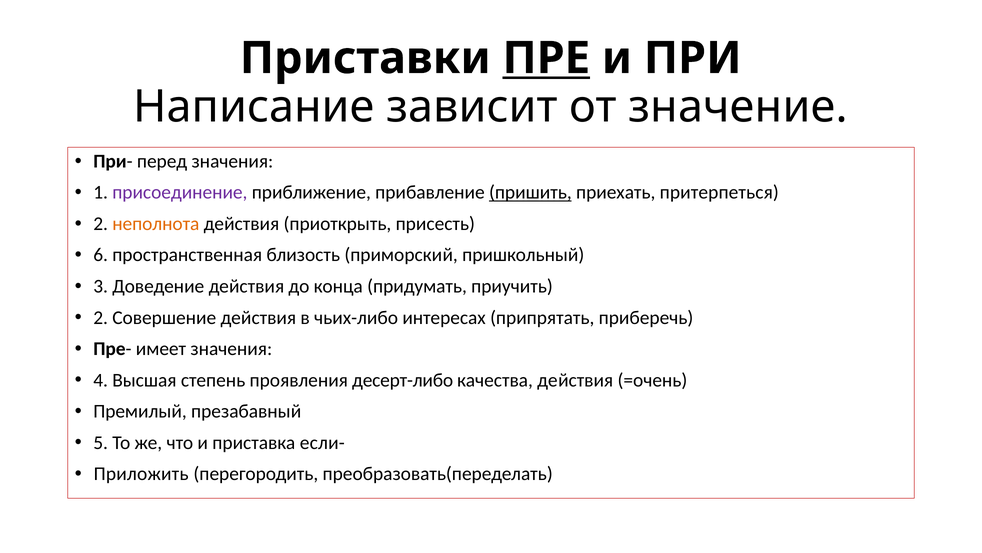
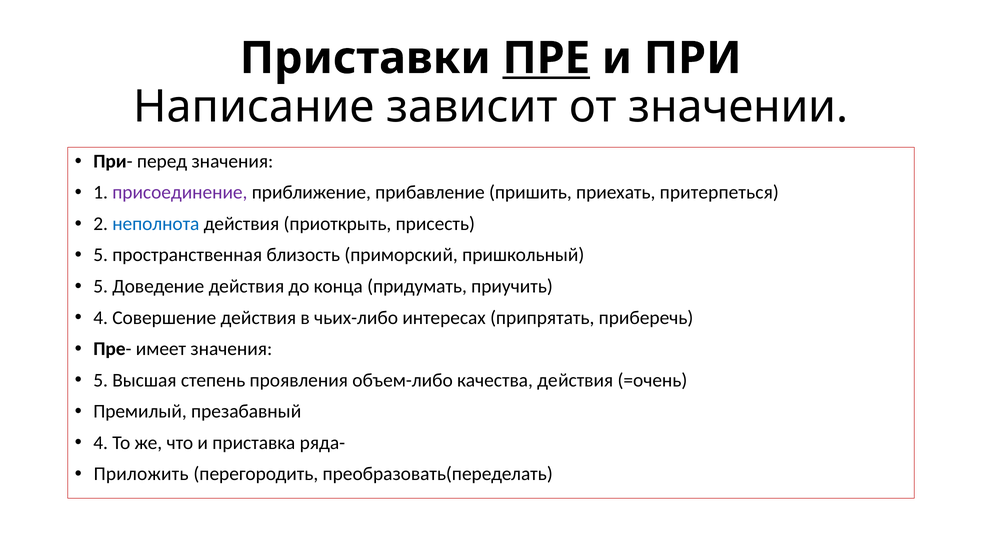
значение: значение -> значении (738, 107)
пришить underline: present -> none (530, 192)
неполнота colour: orange -> blue (156, 224)
6: 6 -> 5 (101, 255)
3: 3 -> 5 (101, 286)
2: 2 -> 4 (101, 317)
4: 4 -> 5 (101, 380)
десерт-либо: десерт-либо -> объем-либо (403, 380)
5: 5 -> 4 (101, 442)
если-: если- -> ряда- (322, 442)
